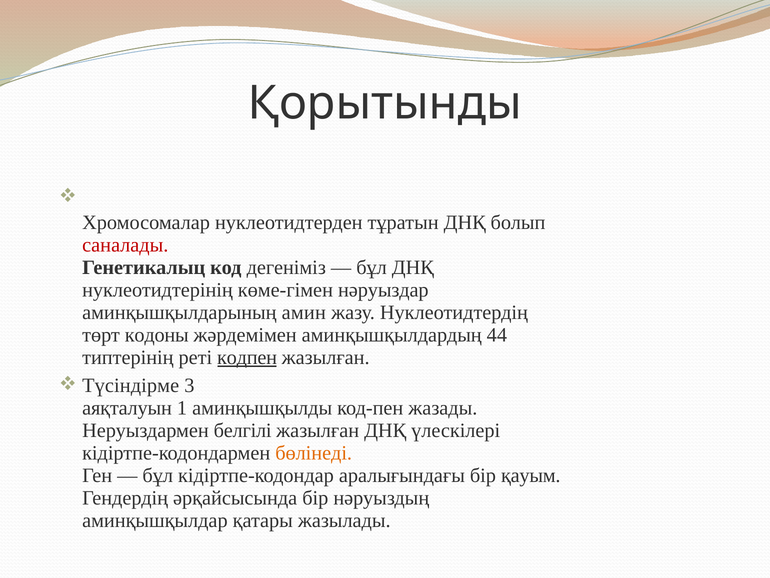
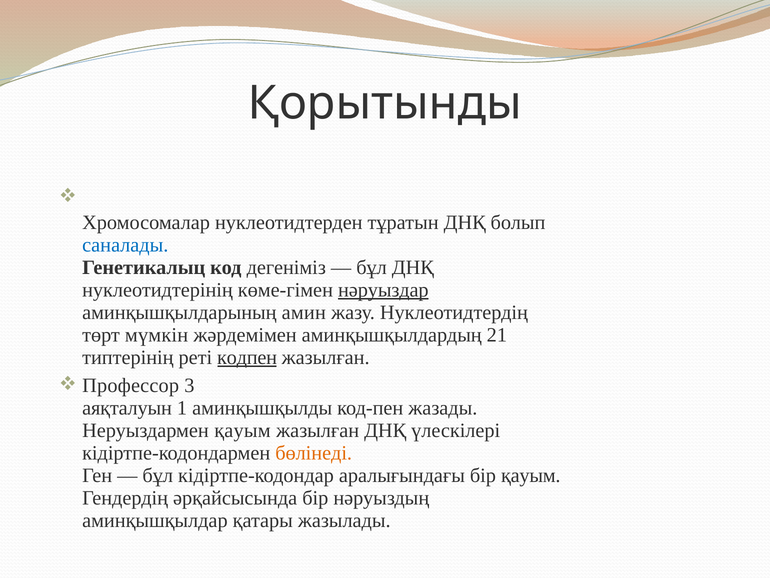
саналады colour: red -> blue (125, 245)
нәруыздар underline: none -> present (383, 290)
кодоны: кодоны -> мүмкін (157, 335)
44: 44 -> 21 (497, 335)
Түсіндірме: Түсіндірме -> Профессор (131, 385)
Неруыздармен белгілі: белгілі -> қауым (242, 430)
